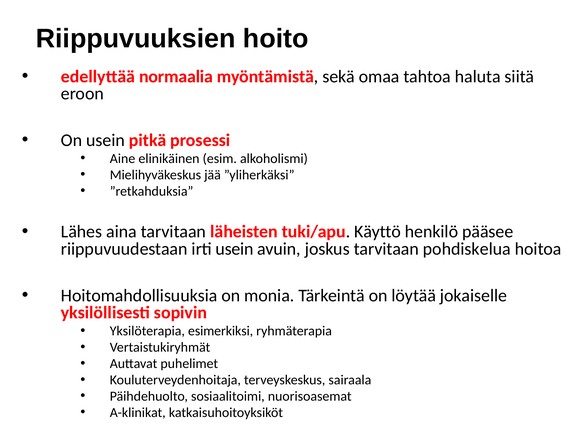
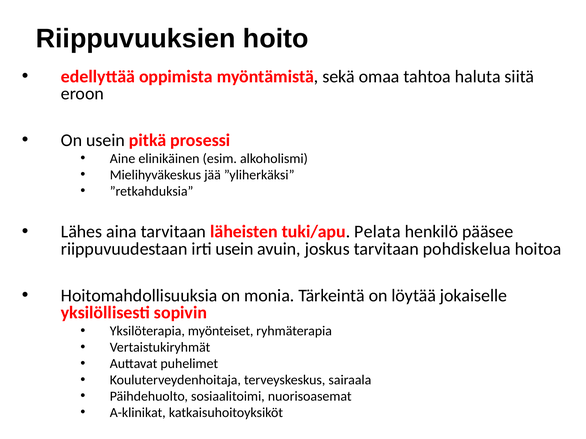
normaalia: normaalia -> oppimista (176, 77)
Käyttö: Käyttö -> Pelata (377, 232)
esimerkiksi: esimerkiksi -> myönteiset (221, 331)
